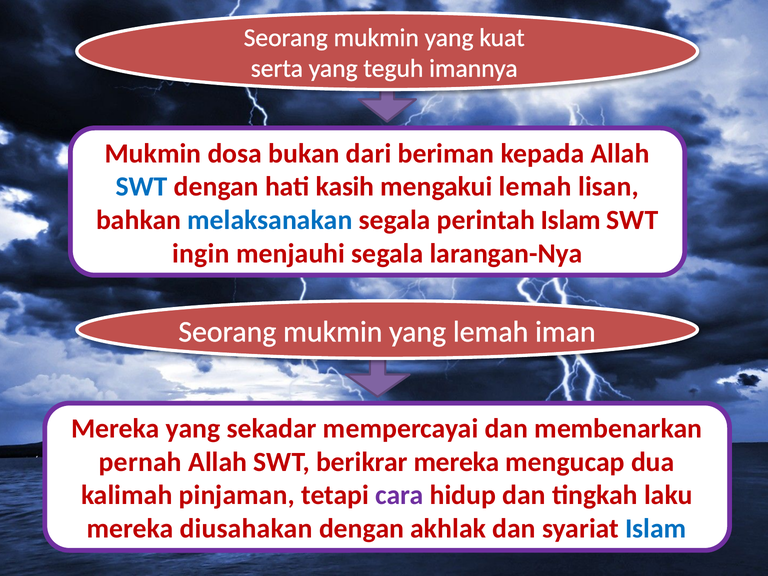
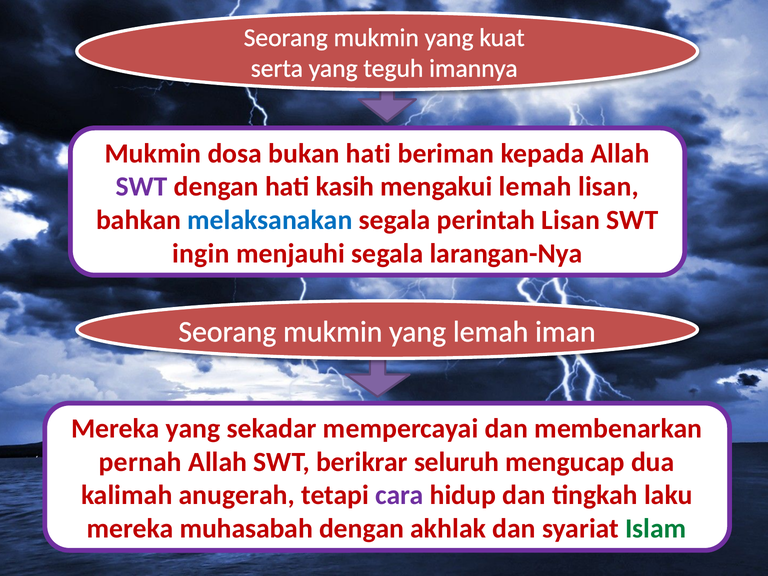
bukan dari: dari -> hati (369, 154)
SWT colour: blue -> purple (142, 187)
perintah Islam: Islam -> Lisan (571, 220)
berikrar mereka: mereka -> seluruh (457, 462)
pinjaman: pinjaman -> anugerah (237, 495)
diusahakan: diusahakan -> muhasabah (246, 529)
Islam colour: blue -> green (656, 529)
